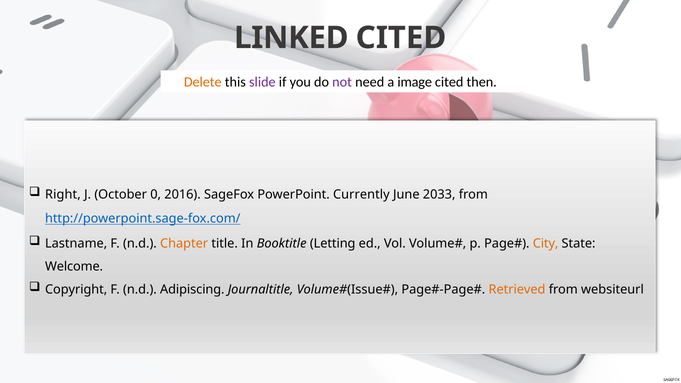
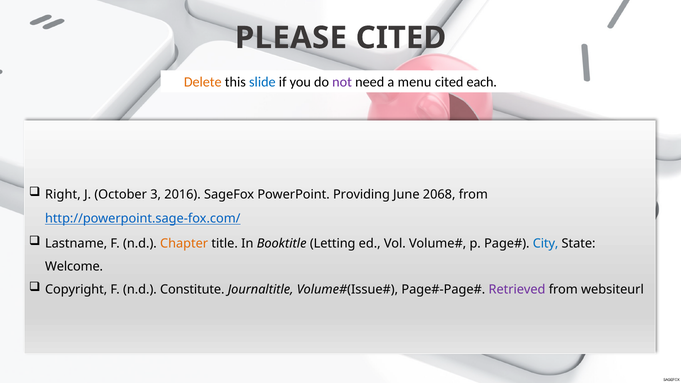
LINKED: LINKED -> PLEASE (291, 38)
slide colour: purple -> blue (262, 82)
image: image -> menu (415, 82)
then: then -> each (482, 82)
0: 0 -> 3 (156, 194)
Currently: Currently -> Providing (361, 194)
2033: 2033 -> 2068 (439, 194)
City colour: orange -> blue (546, 243)
Adipiscing: Adipiscing -> Constitute (192, 289)
Retrieved colour: orange -> purple (517, 289)
